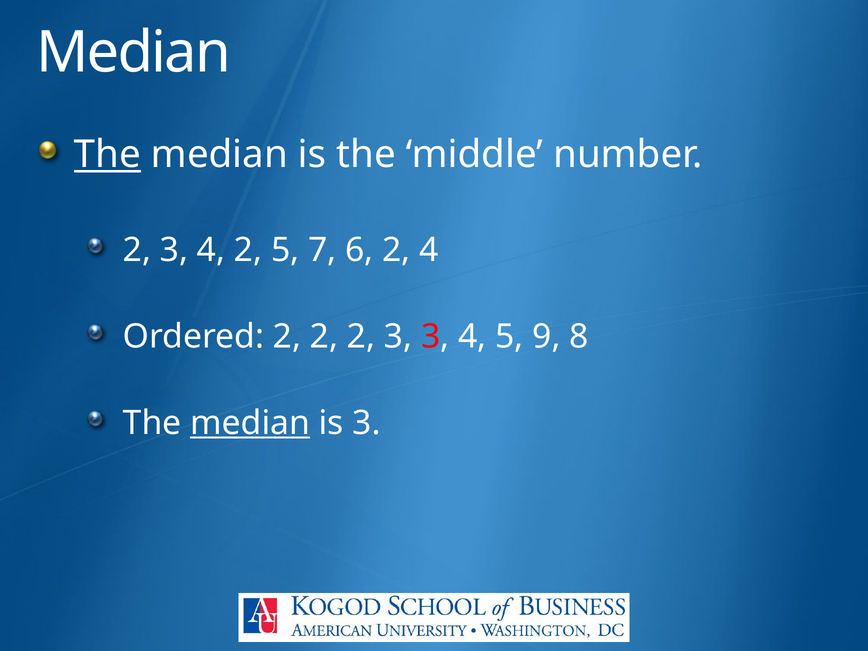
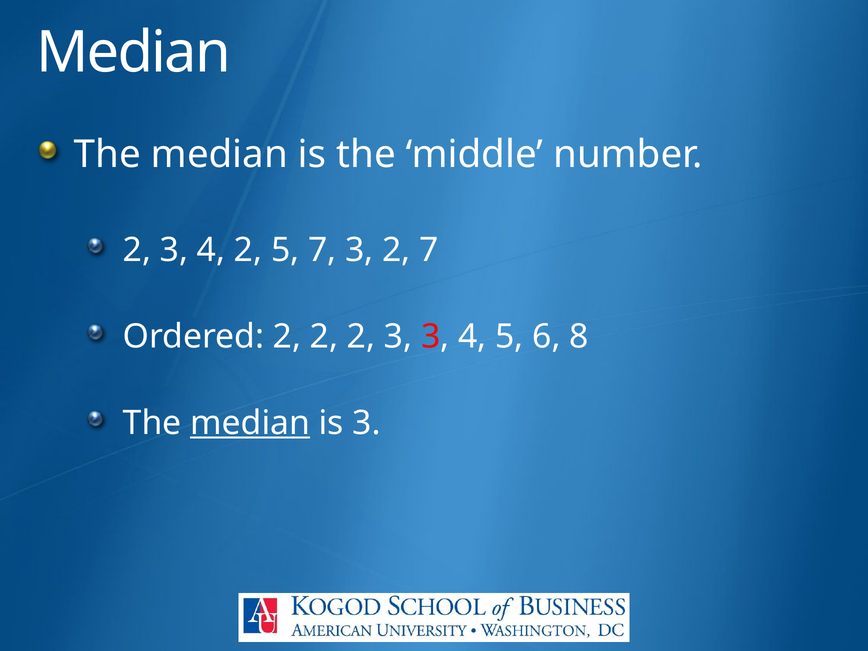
The underline: present -> none (107, 155)
7 6: 6 -> 3 (359, 250)
2 4: 4 -> 7 (429, 250)
9: 9 -> 6 (546, 336)
